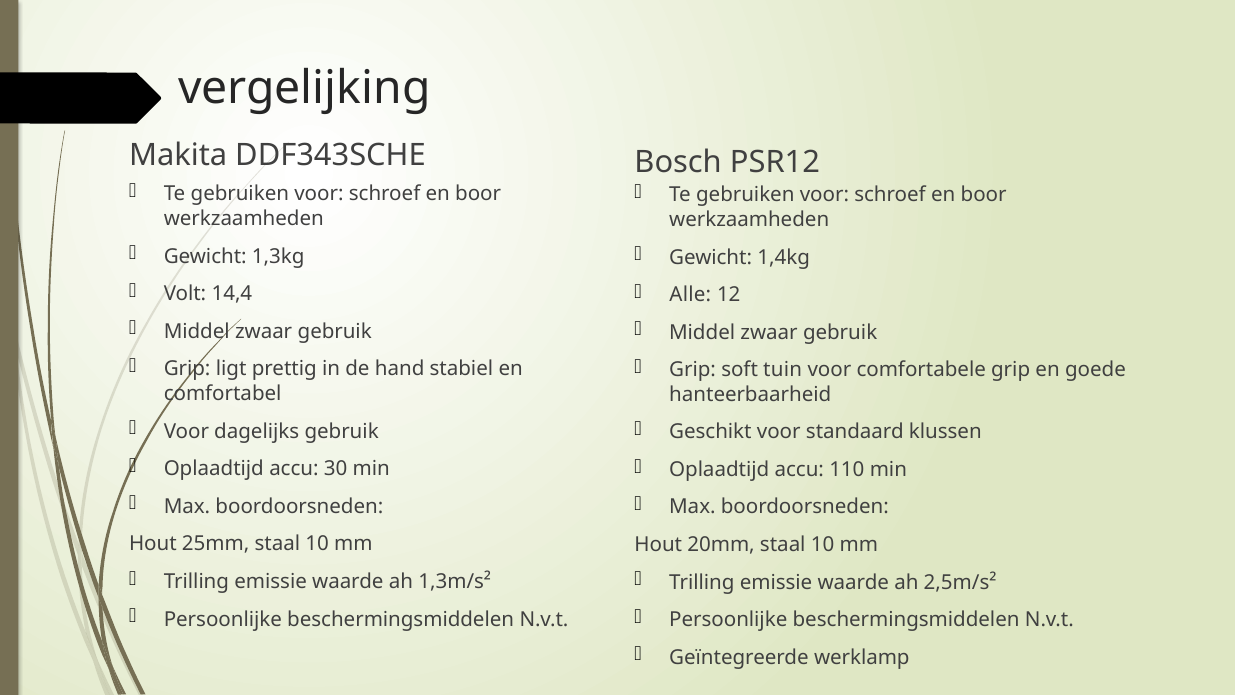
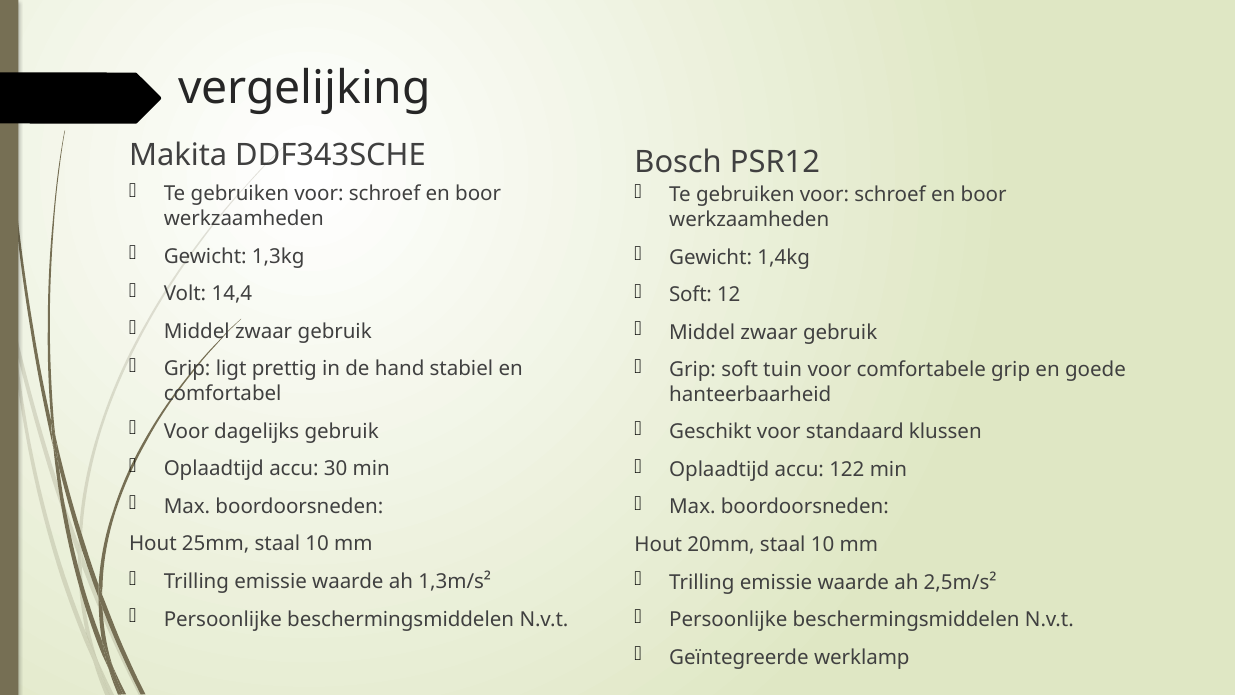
Alle: Alle -> Soft (691, 295)
110: 110 -> 122 (847, 469)
